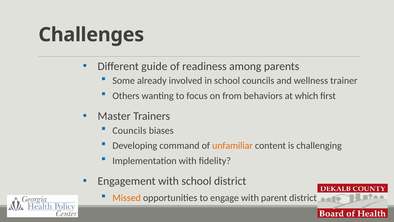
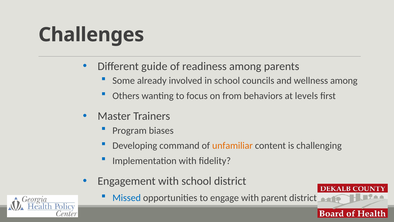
wellness trainer: trainer -> among (344, 81)
which: which -> levels (306, 96)
Councils: Councils -> Program (130, 130)
Missed colour: orange -> blue (127, 198)
